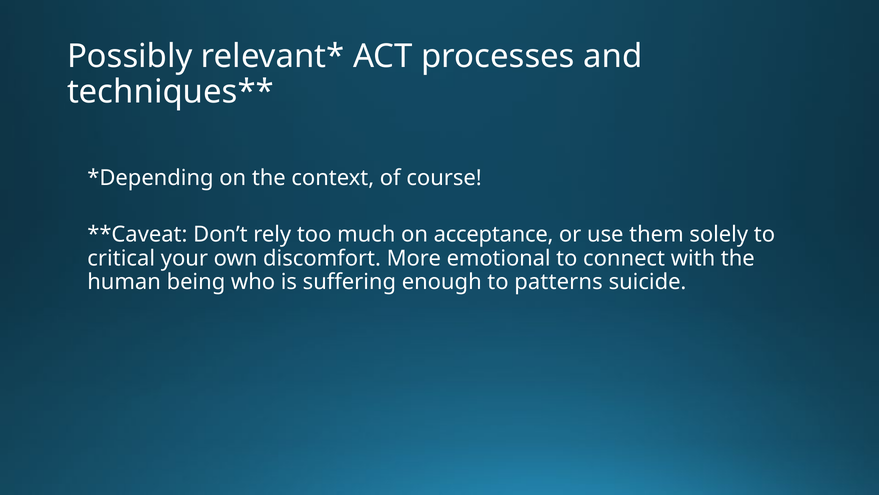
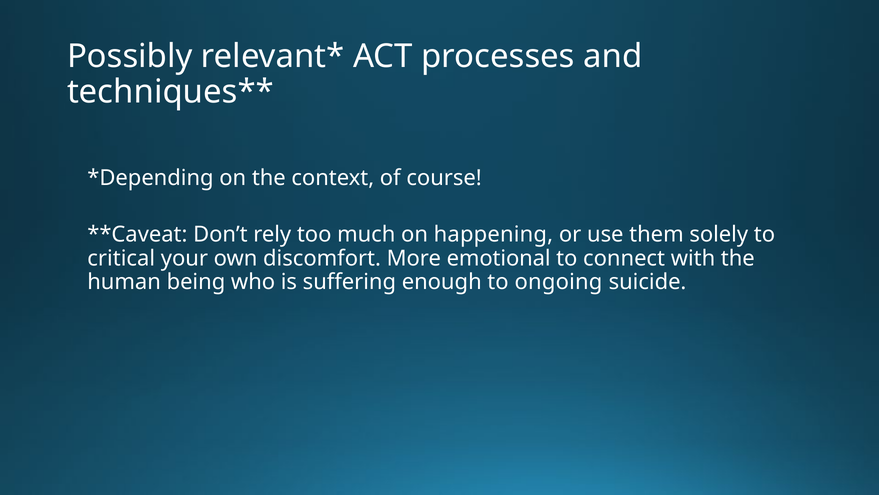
acceptance: acceptance -> happening (493, 234)
patterns: patterns -> ongoing (558, 282)
